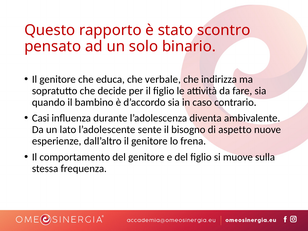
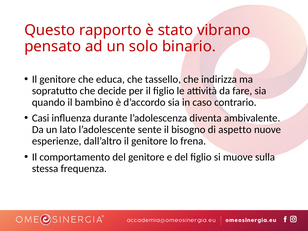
scontro: scontro -> vibrano (224, 30)
verbale: verbale -> tassello (163, 79)
